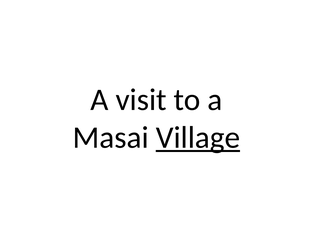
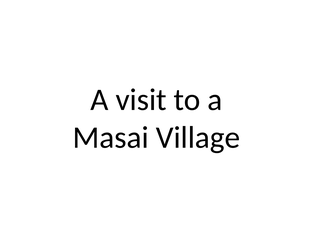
Village underline: present -> none (198, 137)
